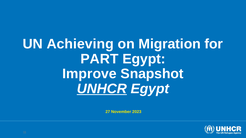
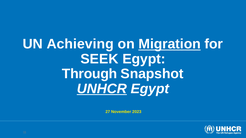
Migration underline: none -> present (170, 44)
PART: PART -> SEEK (99, 59)
Improve: Improve -> Through (90, 74)
